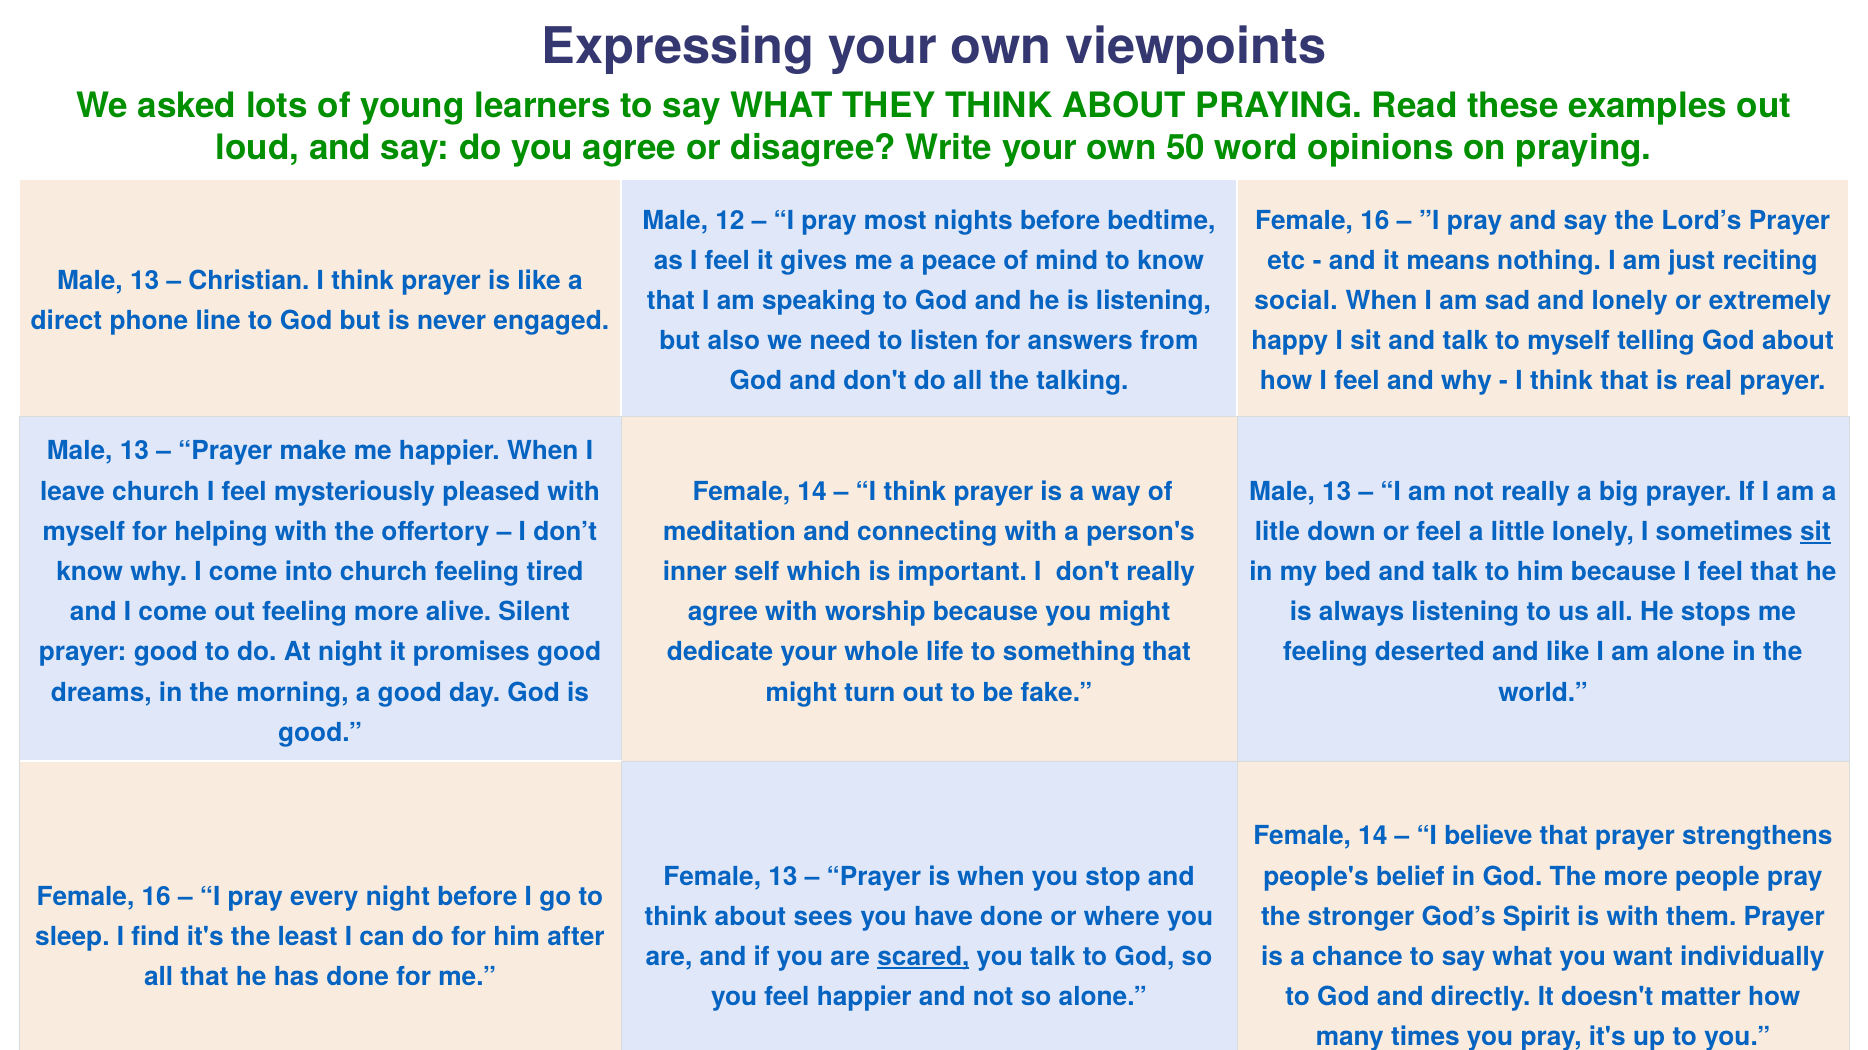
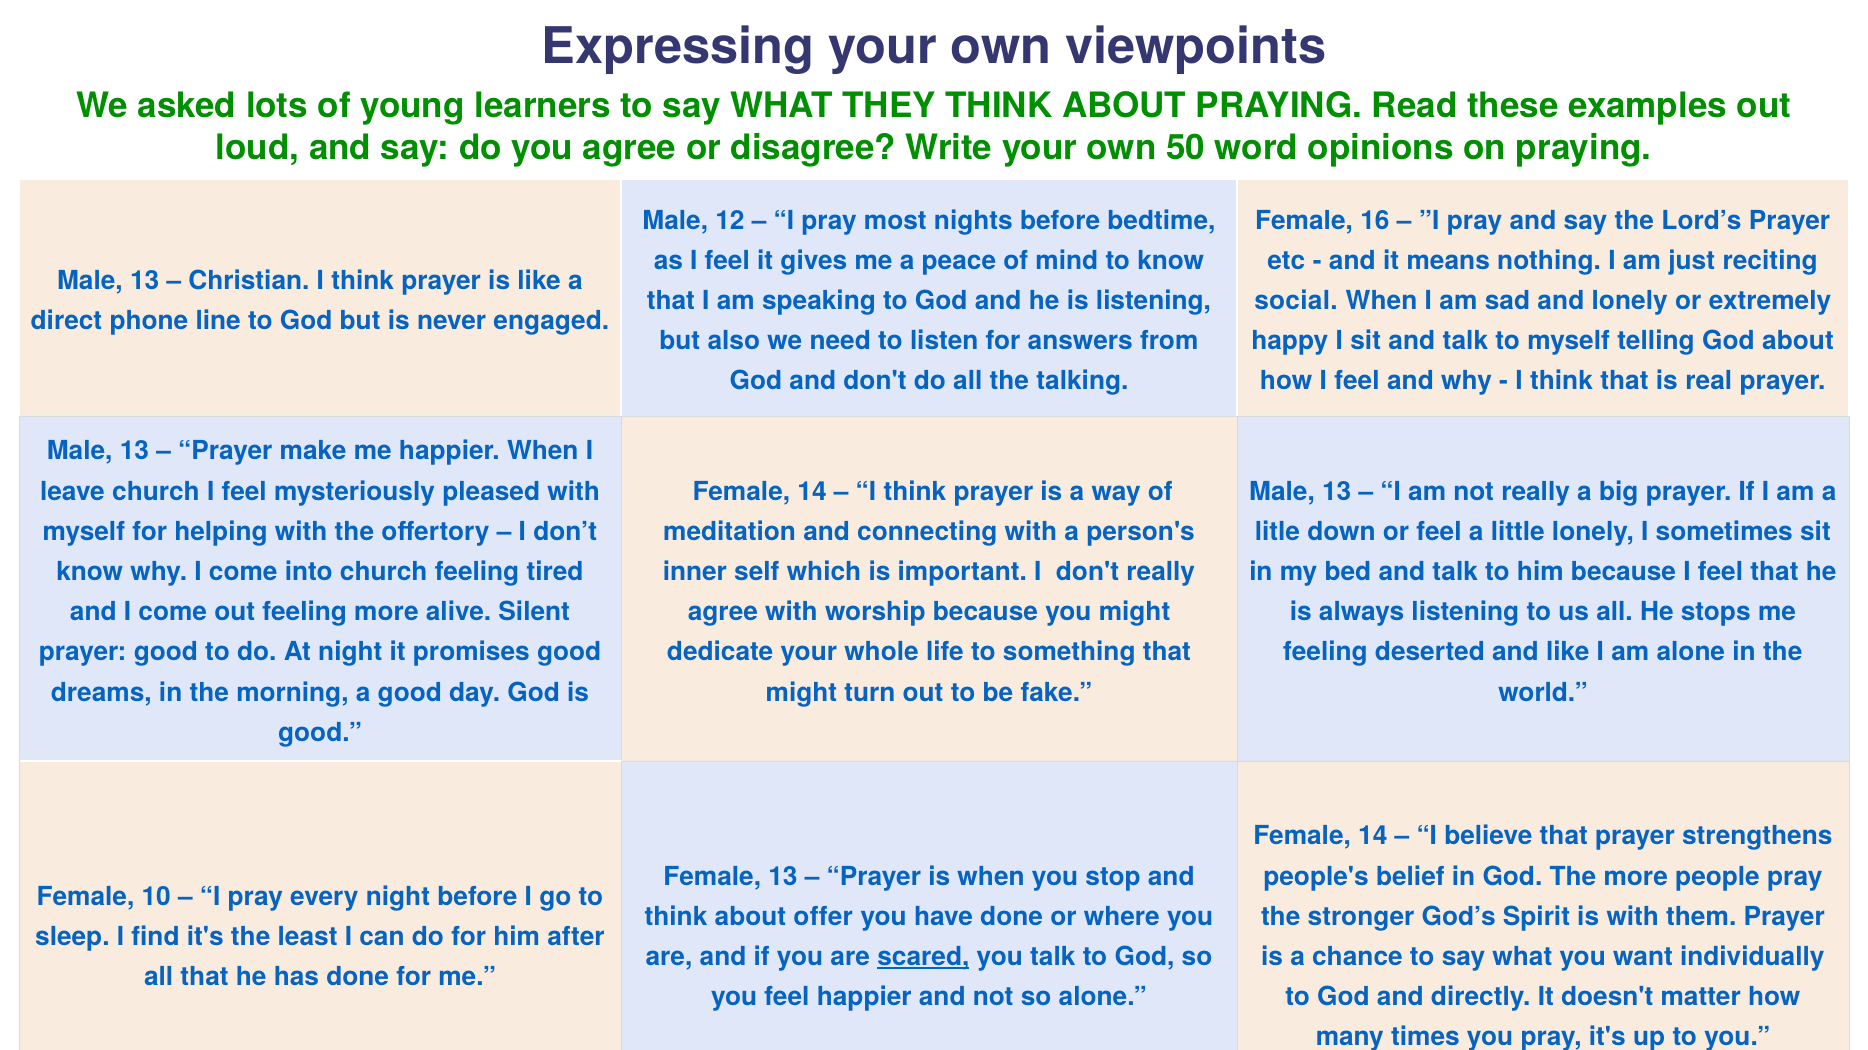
sit underline: present -> none (1815, 532)
16: 16 -> 10 (156, 897)
sees: sees -> offer (823, 917)
